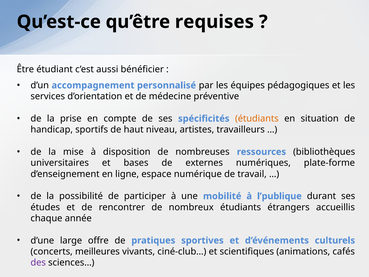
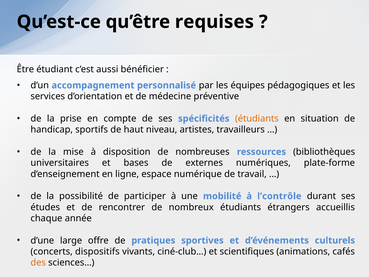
l’publique: l’publique -> l’contrôle (279, 196)
meilleures: meilleures -> dispositifs (97, 251)
des colour: purple -> orange (38, 262)
